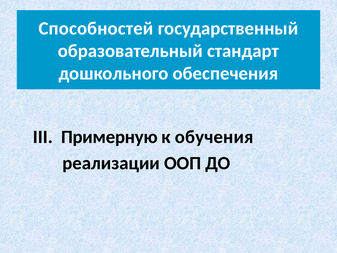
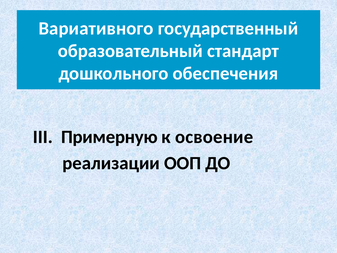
Способностей: Способностей -> Вариативного (96, 29)
обучения: обучения -> освоение (214, 137)
